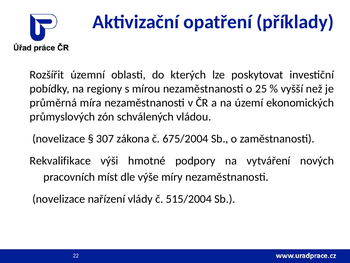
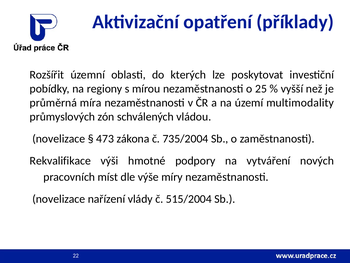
ekonomických: ekonomických -> multimodality (300, 103)
307: 307 -> 473 (105, 139)
675/2004: 675/2004 -> 735/2004 (185, 139)
